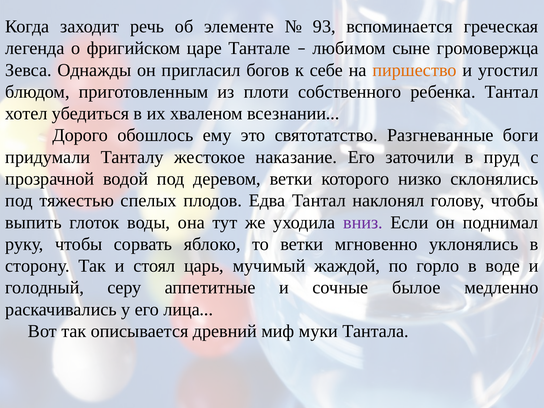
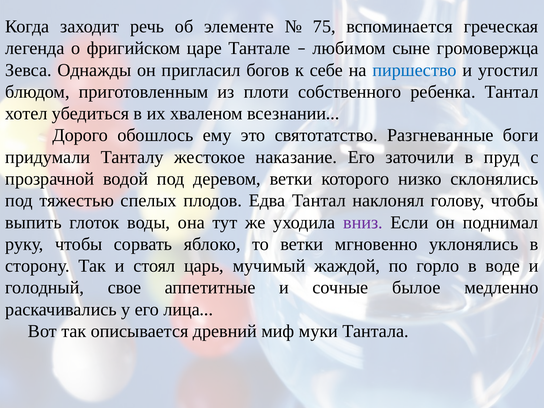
93: 93 -> 75 (324, 27)
пиршество colour: orange -> blue (415, 70)
серу: серу -> свое (124, 288)
